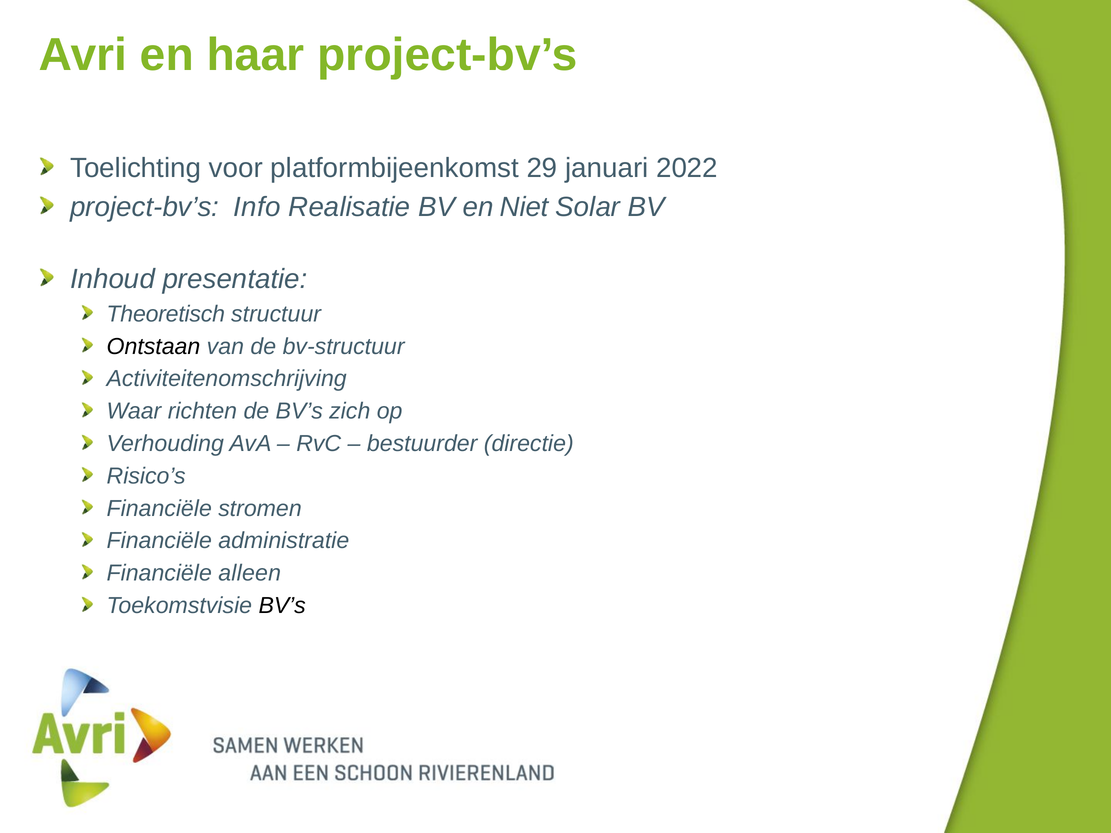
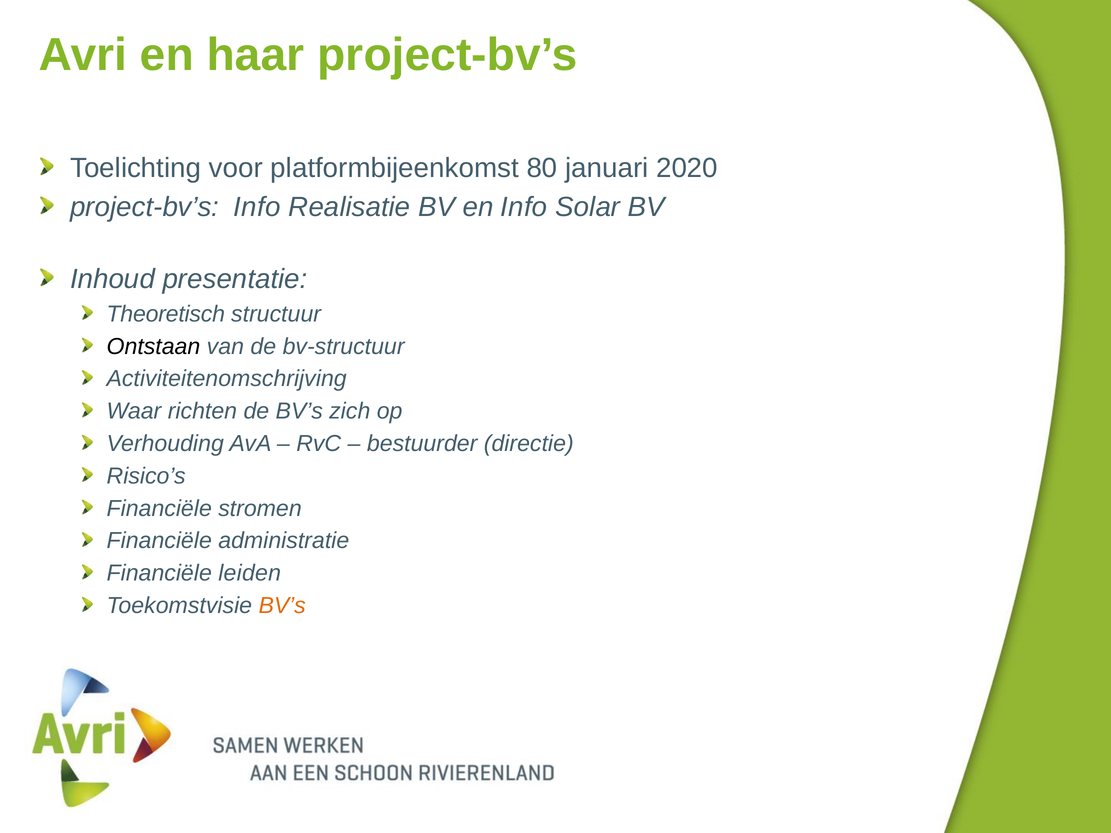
29: 29 -> 80 (542, 168)
2022: 2022 -> 2020 (687, 168)
en Niet: Niet -> Info (524, 207)
alleen: alleen -> leiden (250, 573)
BV’s colour: black -> orange (282, 606)
